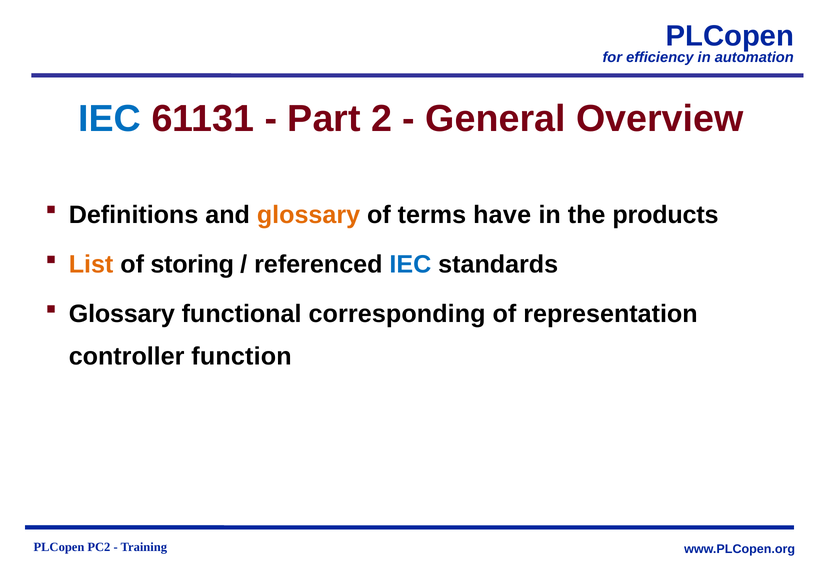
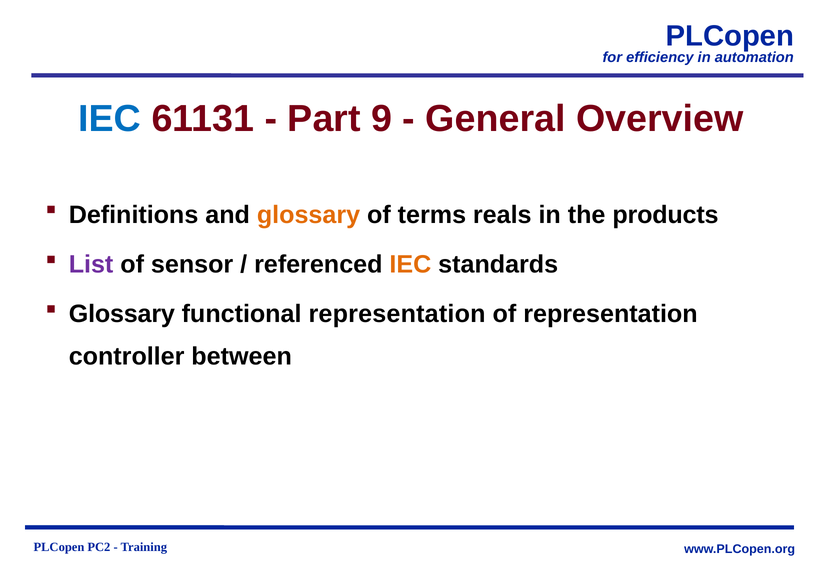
2: 2 -> 9 (382, 119)
have: have -> reals (502, 215)
List colour: orange -> purple (91, 264)
storing: storing -> sensor (192, 264)
IEC colour: blue -> orange (410, 264)
functional corresponding: corresponding -> representation (397, 314)
function: function -> between (242, 356)
